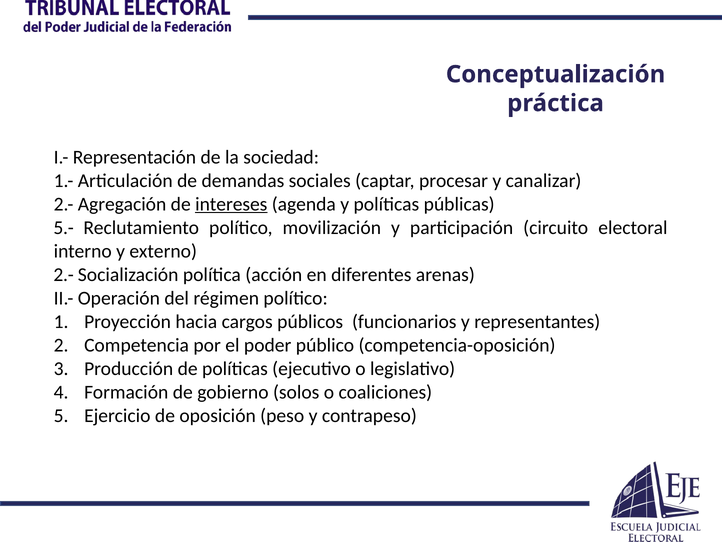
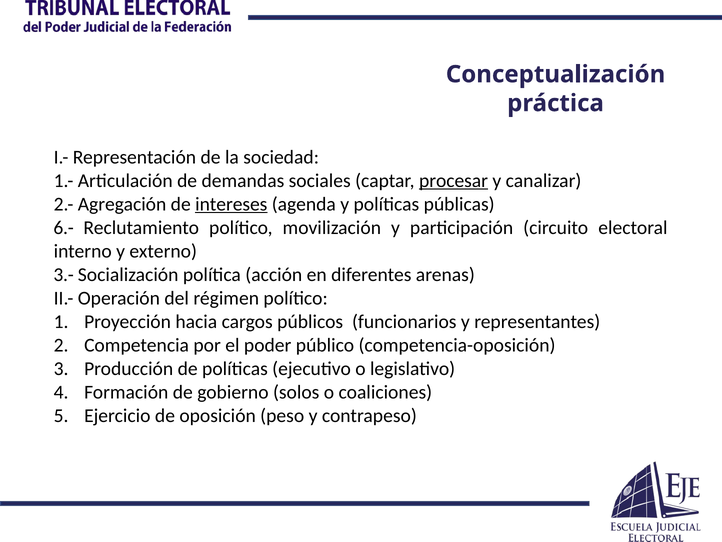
procesar underline: none -> present (454, 180)
5.-: 5.- -> 6.- (64, 227)
2.-: 2.- -> 3.- (64, 274)
